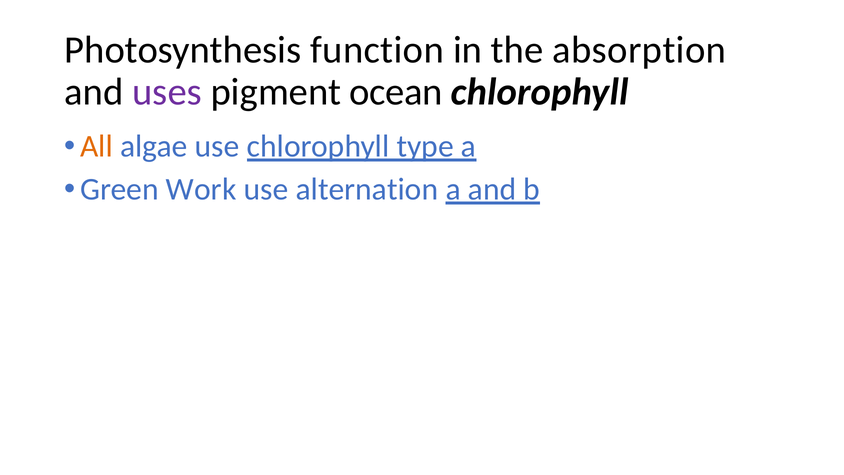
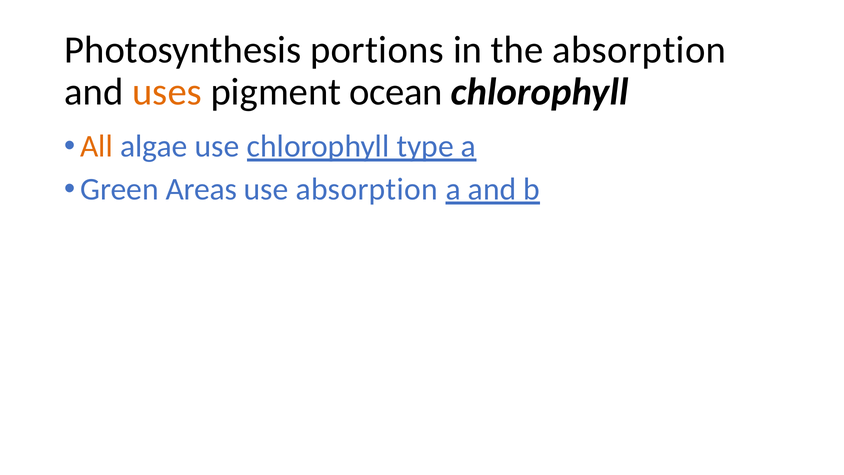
function: function -> portions (377, 50)
uses colour: purple -> orange (167, 92)
Work: Work -> Areas (201, 189)
use alternation: alternation -> absorption (367, 189)
